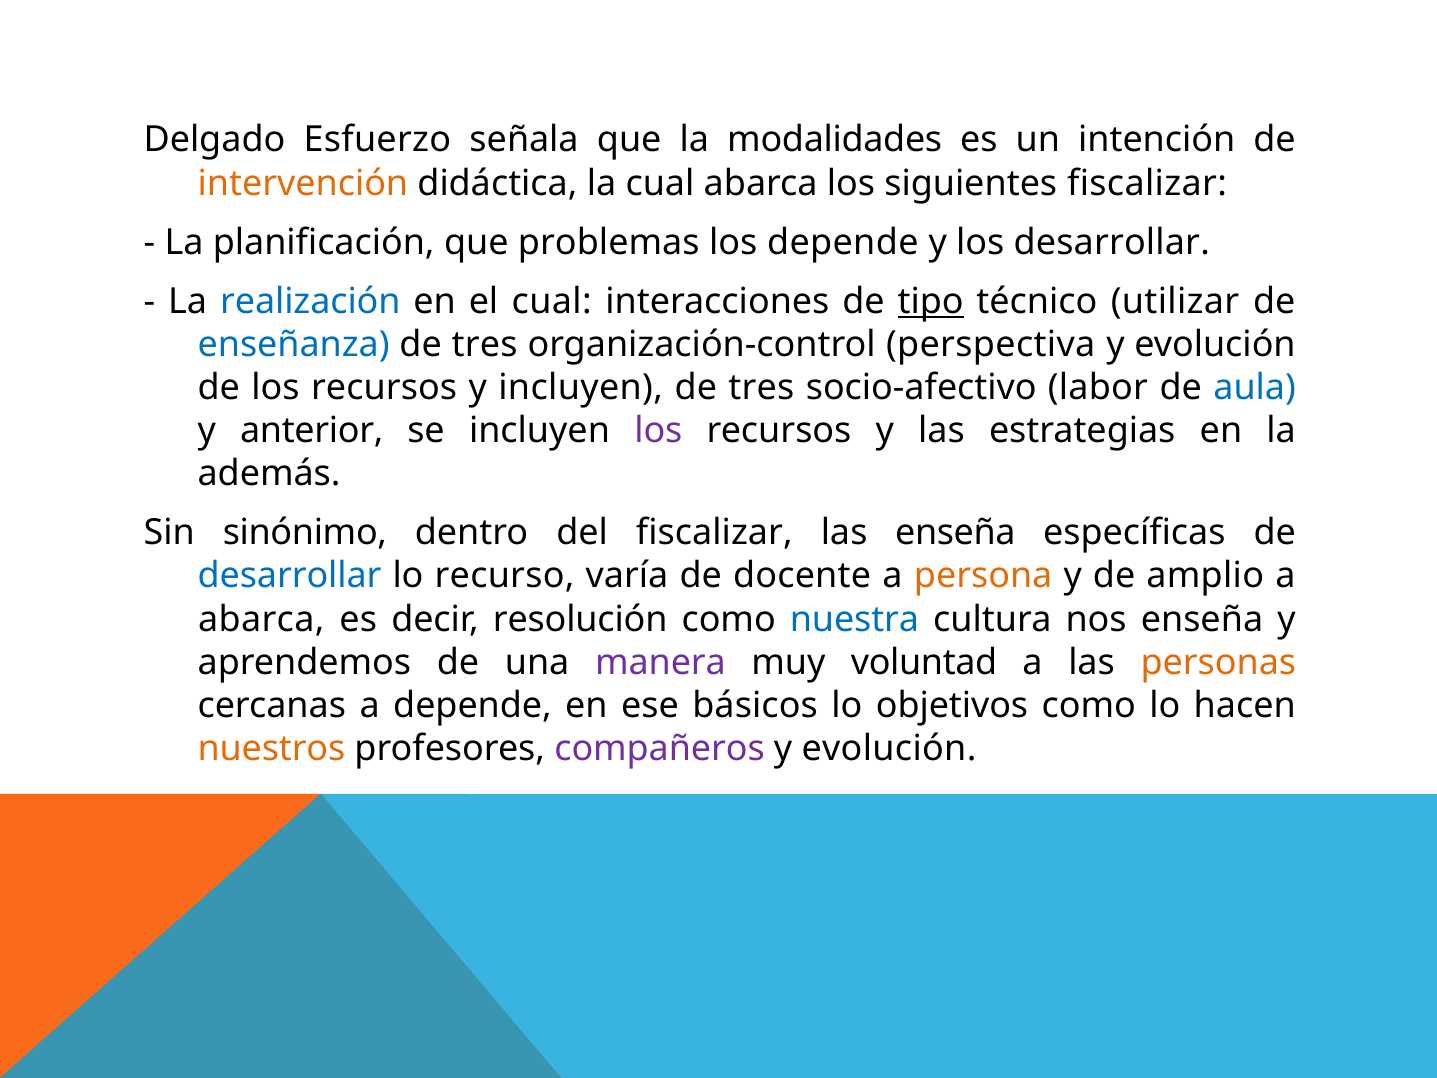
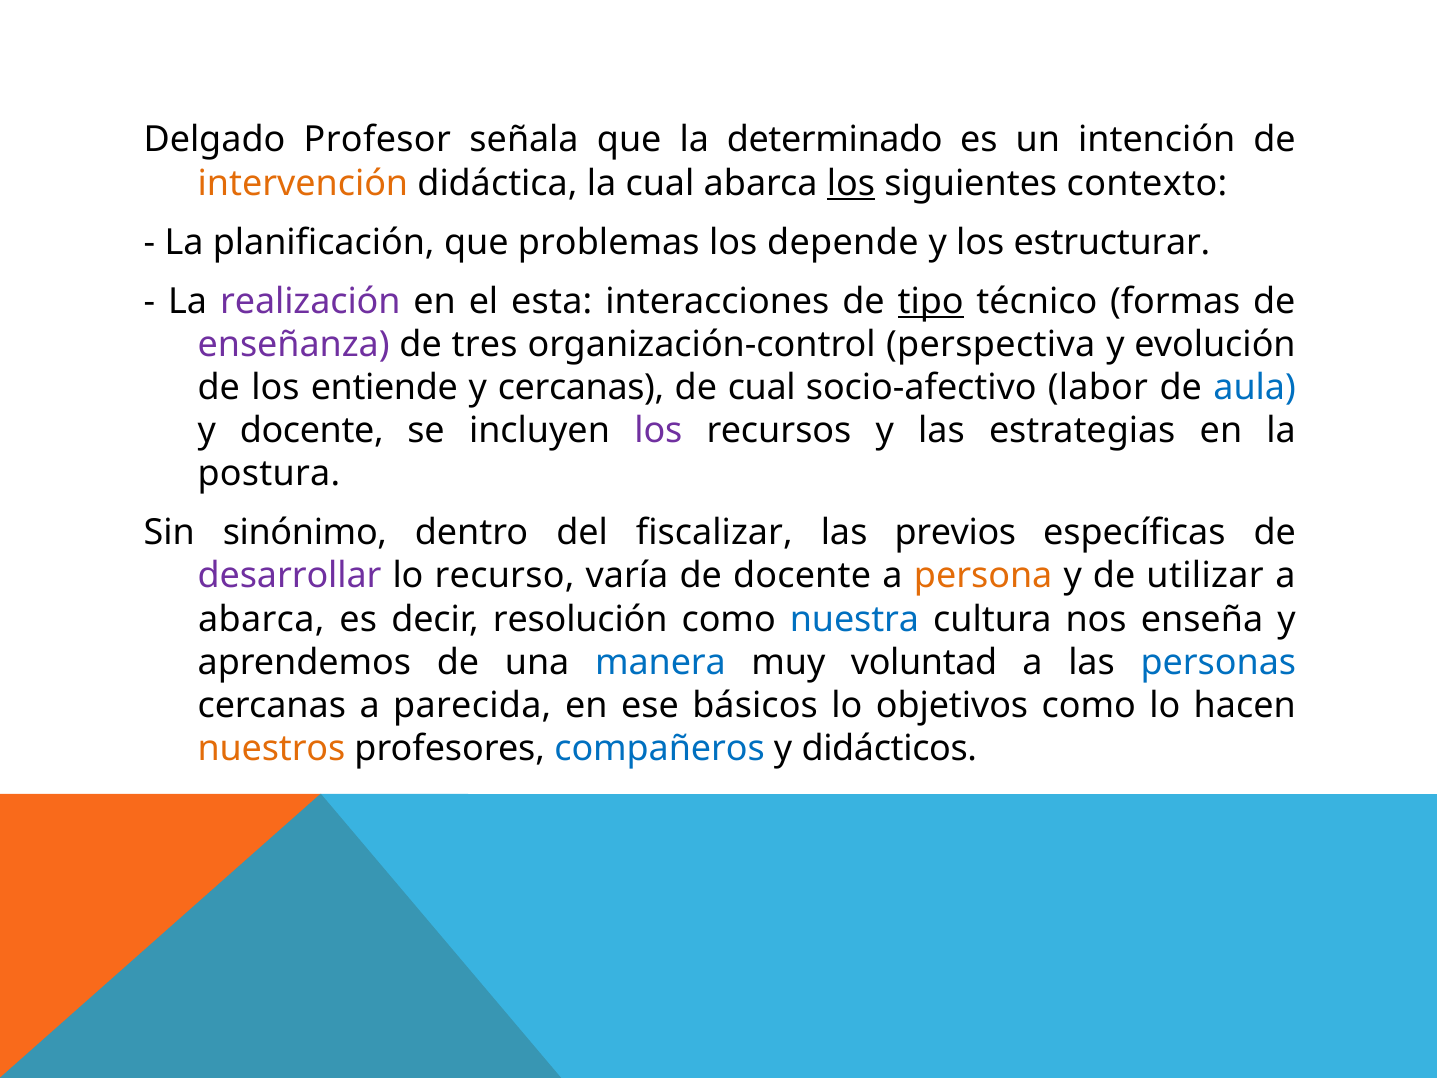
Esfuerzo: Esfuerzo -> Profesor (377, 140)
modalidades: modalidades -> determinado (835, 140)
los underline: none -> present (851, 183)
siguientes fiscalizar: fiscalizar -> contexto (1147, 183)
los desarrollar: desarrollar -> estructurar (1112, 242)
realización colour: blue -> purple (310, 301)
el cual: cual -> esta (552, 301)
utilizar: utilizar -> formas (1175, 301)
enseñanza colour: blue -> purple (294, 344)
de los recursos: recursos -> entiende (384, 388)
y incluyen: incluyen -> cercanas (581, 388)
tres: tres -> cual (762, 388)
y anterior: anterior -> docente (312, 431)
además: además -> postura (269, 474)
las enseña: enseña -> previos (955, 533)
desarrollar colour: blue -> purple (290, 576)
amplio: amplio -> utilizar (1205, 576)
manera colour: purple -> blue (660, 662)
personas colour: orange -> blue (1218, 662)
a depende: depende -> parecida (472, 705)
compañeros colour: purple -> blue (660, 748)
evolución: evolución -> didácticos (889, 748)
